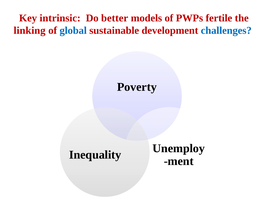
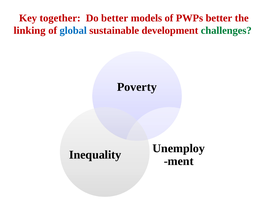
intrinsic: intrinsic -> together (60, 18)
PWPs fertile: fertile -> better (219, 18)
challenges colour: blue -> green (226, 31)
